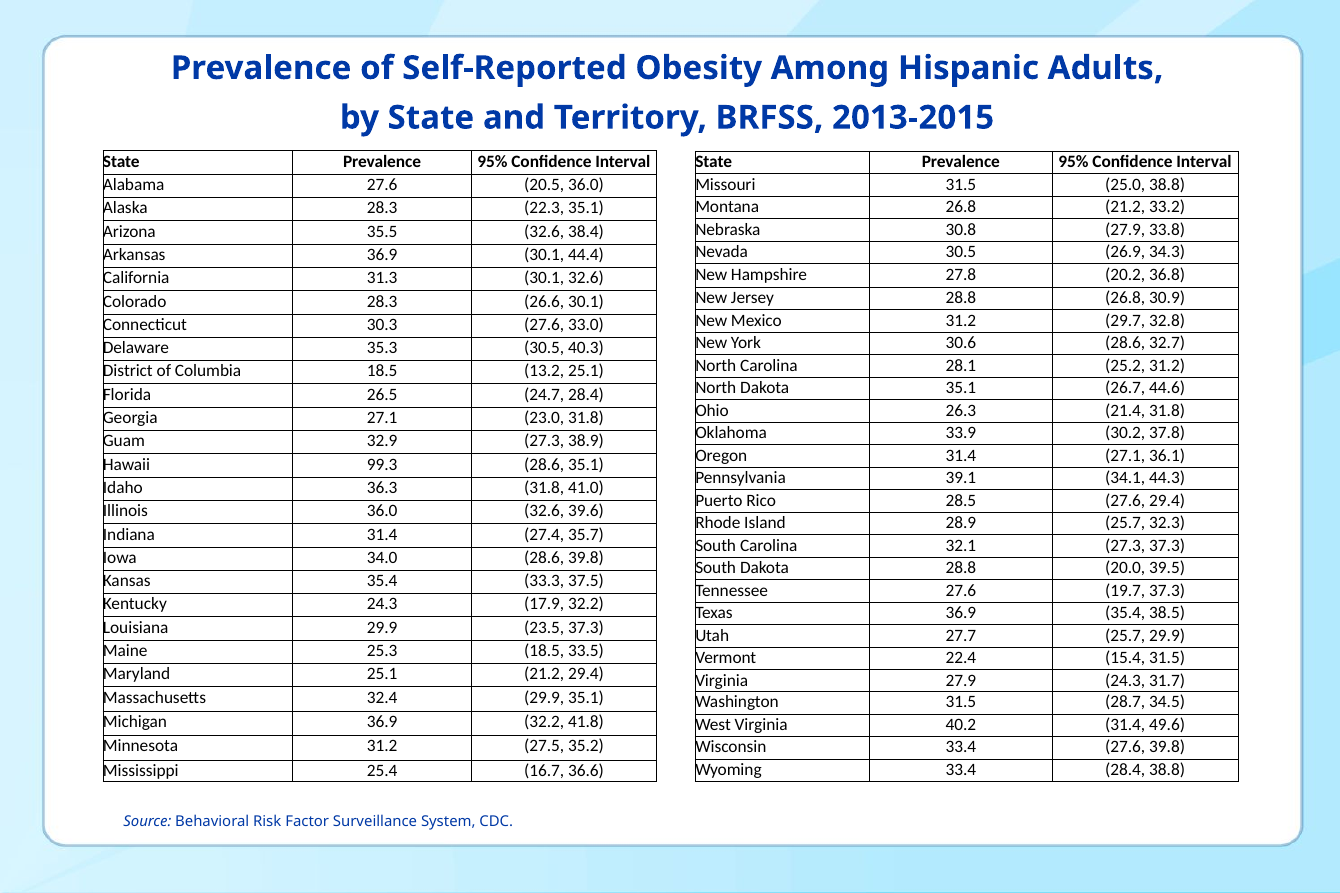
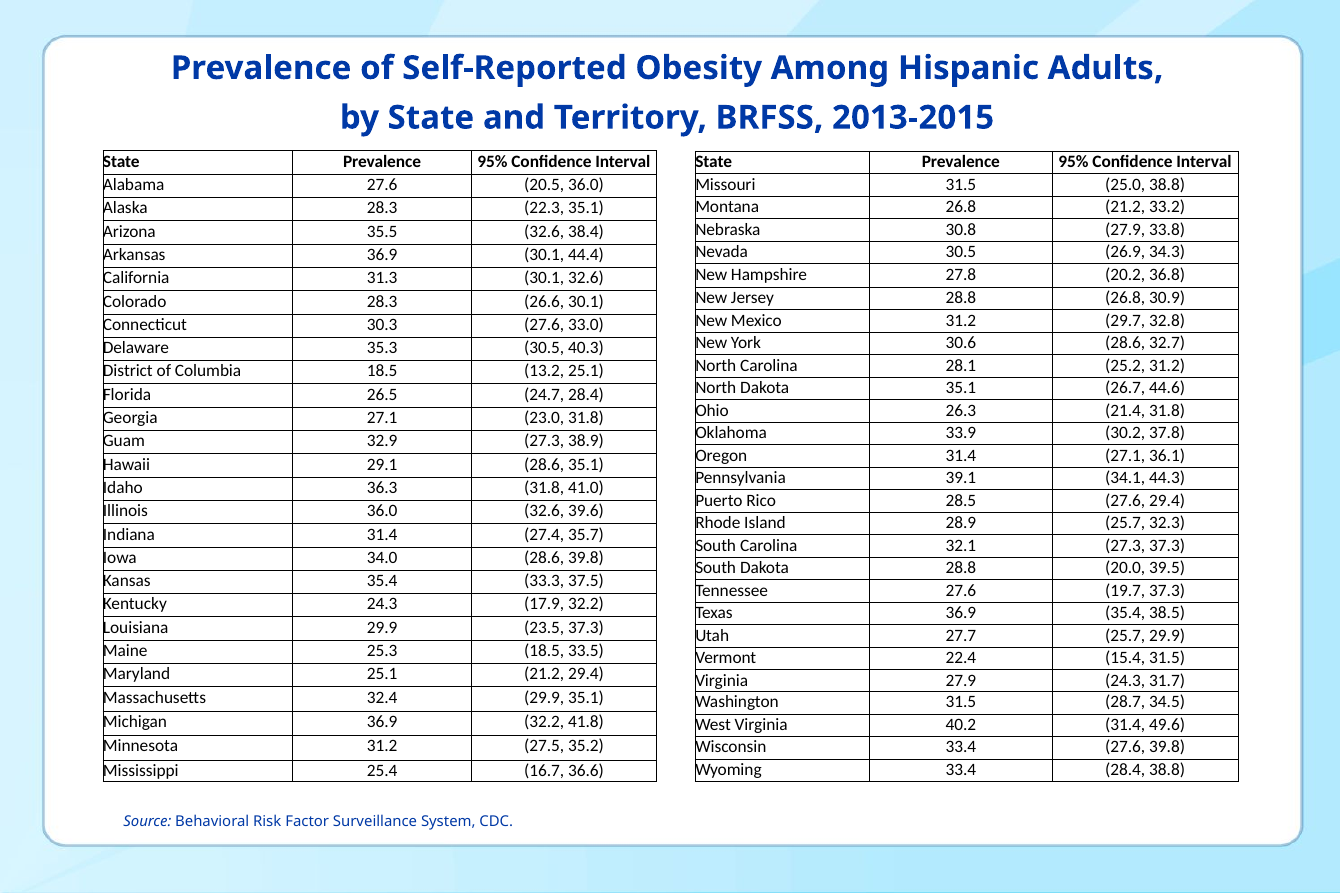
99.3: 99.3 -> 29.1 (382, 465)
